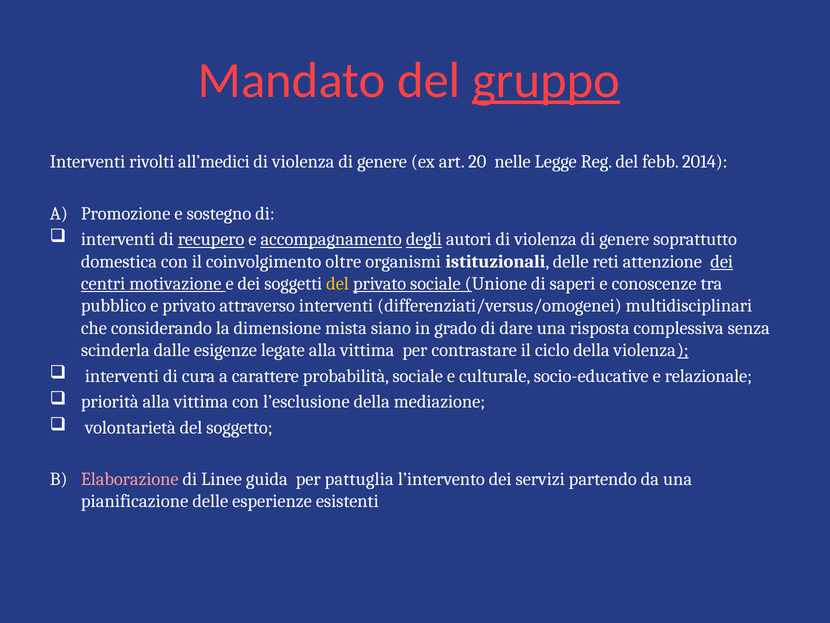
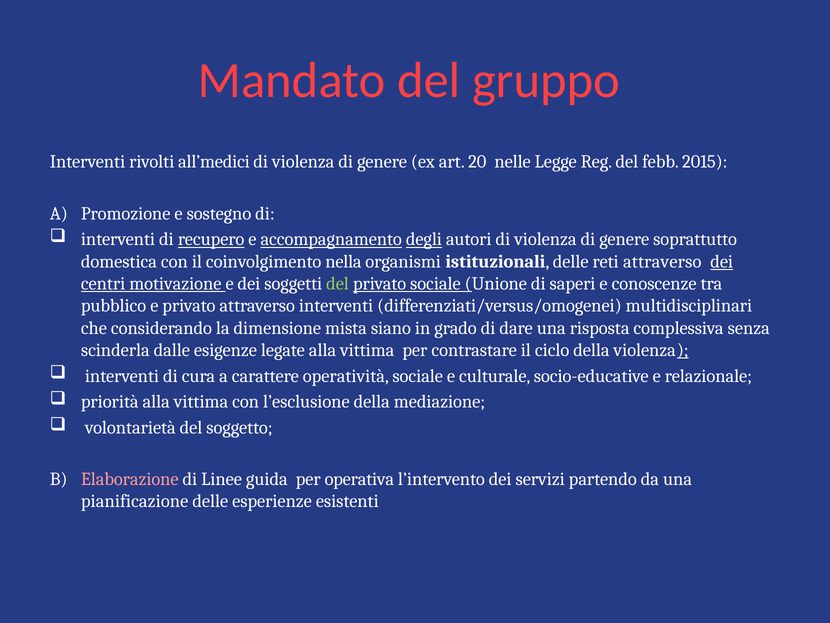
gruppo underline: present -> none (546, 80)
2014: 2014 -> 2015 (705, 162)
oltre: oltre -> nella (343, 261)
reti attenzione: attenzione -> attraverso (662, 261)
del colour: yellow -> light green (338, 283)
probabilità: probabilità -> operatività (346, 376)
pattuglia: pattuglia -> operativa (359, 479)
